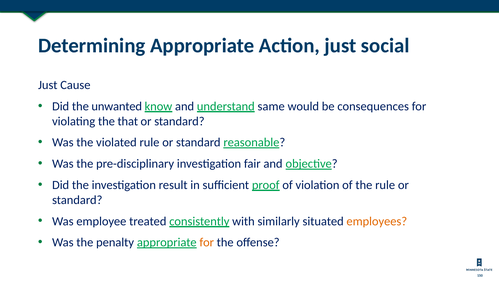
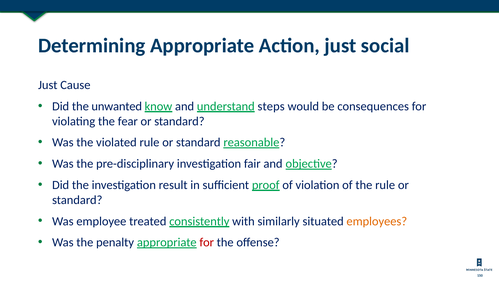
same: same -> steps (271, 106)
that: that -> fear (128, 121)
for colour: orange -> red (207, 242)
